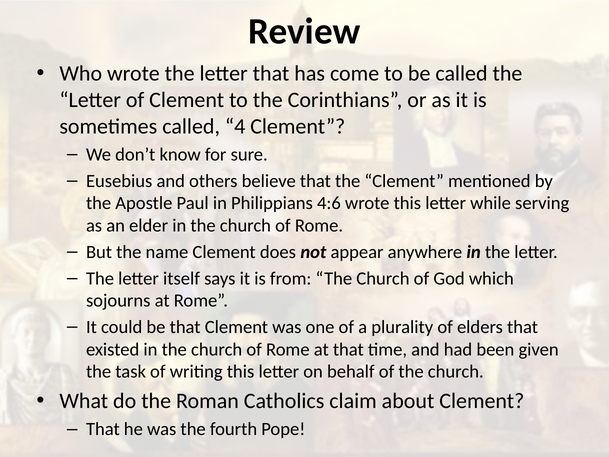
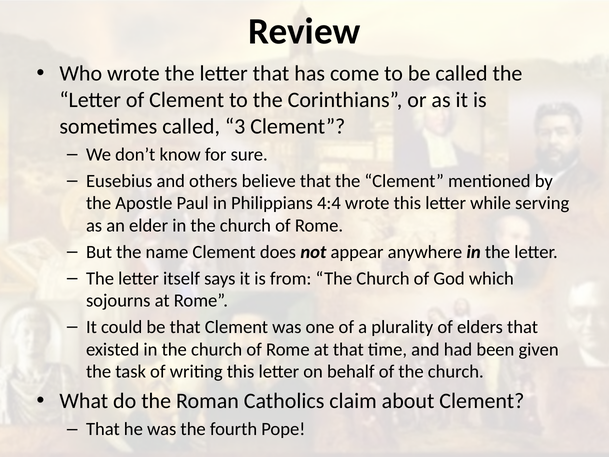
4: 4 -> 3 (235, 126)
4:6: 4:6 -> 4:4 (329, 203)
